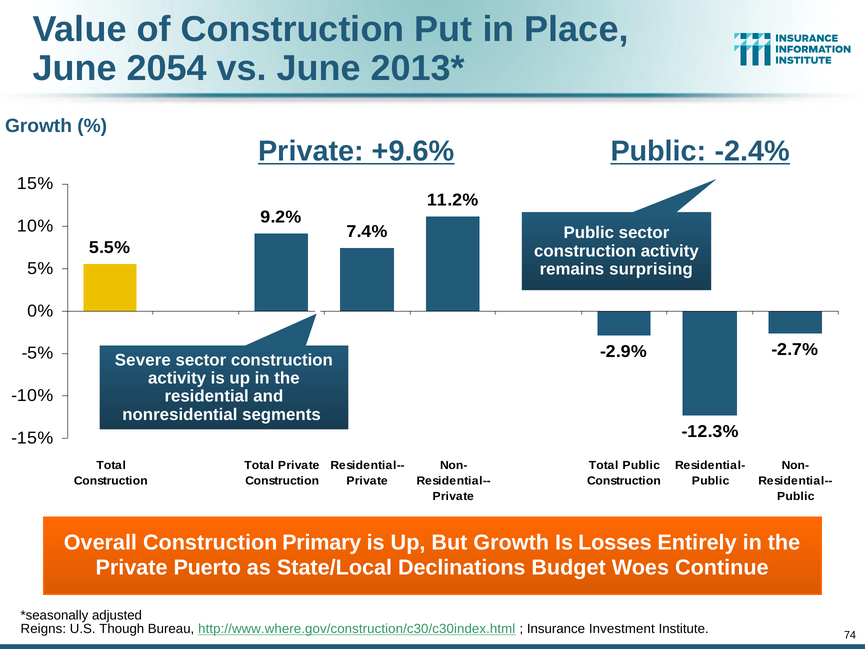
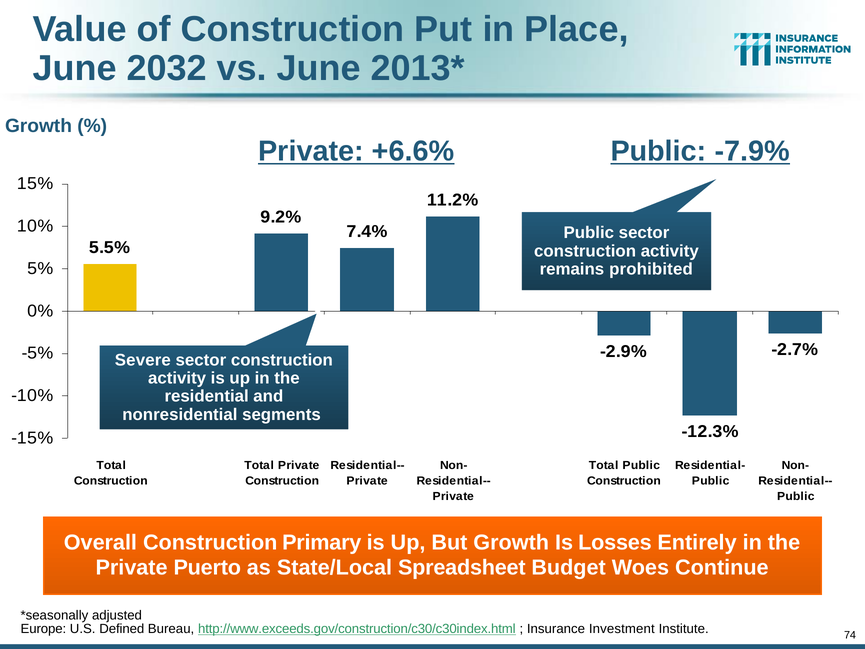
2054: 2054 -> 2032 (167, 68)
+9.6%: +9.6% -> +6.6% (413, 151)
-2.4%: -2.4% -> -7.9% (752, 151)
surprising: surprising -> prohibited (651, 269)
Declinations: Declinations -> Spreadsheet (462, 567)
Reigns: Reigns -> Europe (43, 629)
Though: Though -> Defined (122, 629)
http://www.where.gov/construction/c30/c30index.html: http://www.where.gov/construction/c30/c30index.html -> http://www.exceeds.gov/construction/c30/c30index.html (357, 629)
